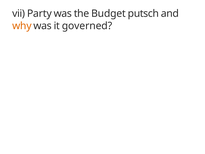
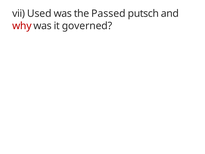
Party: Party -> Used (39, 14)
Budget: Budget -> Passed (108, 14)
why colour: orange -> red (22, 26)
